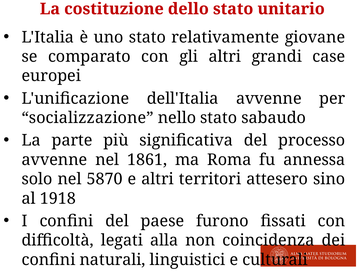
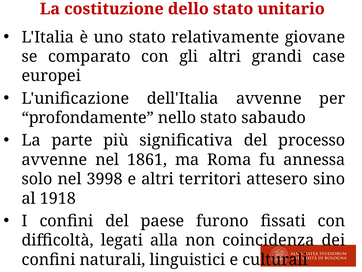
socializzazione: socializzazione -> profondamente (88, 118)
5870: 5870 -> 3998 (105, 179)
